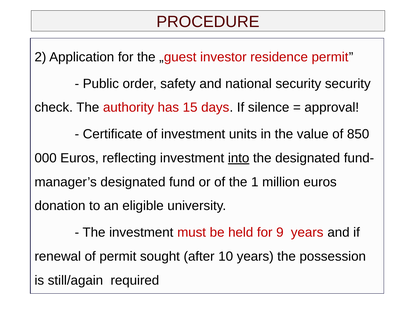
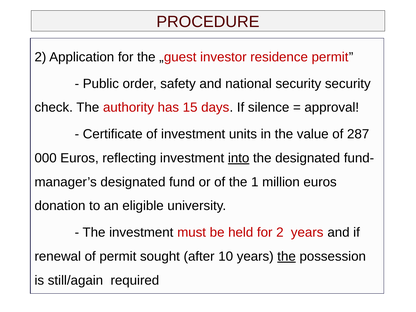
850: 850 -> 287 (358, 134)
for 9: 9 -> 2 (280, 233)
the underline: none -> present (287, 256)
